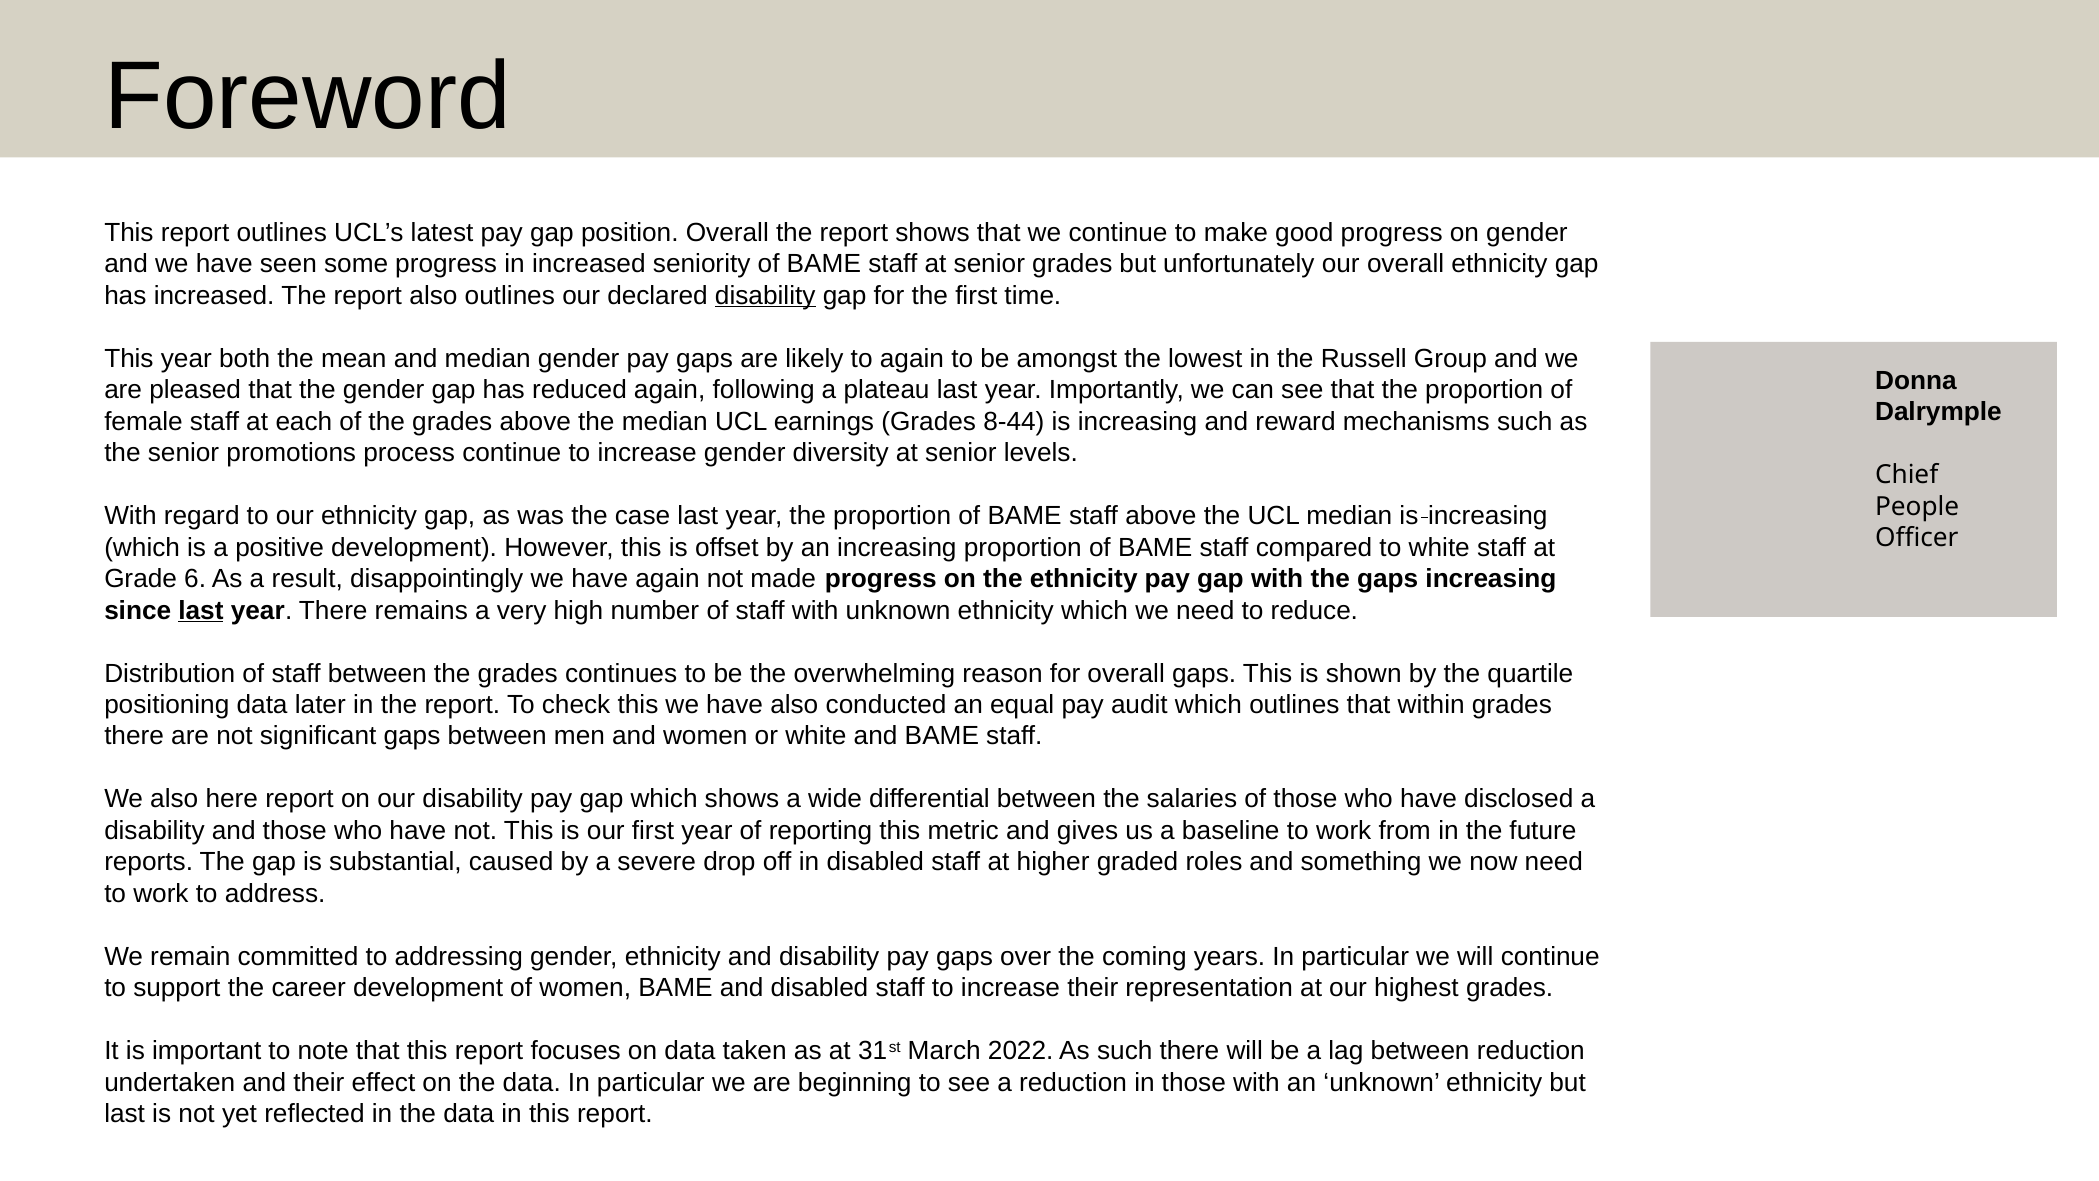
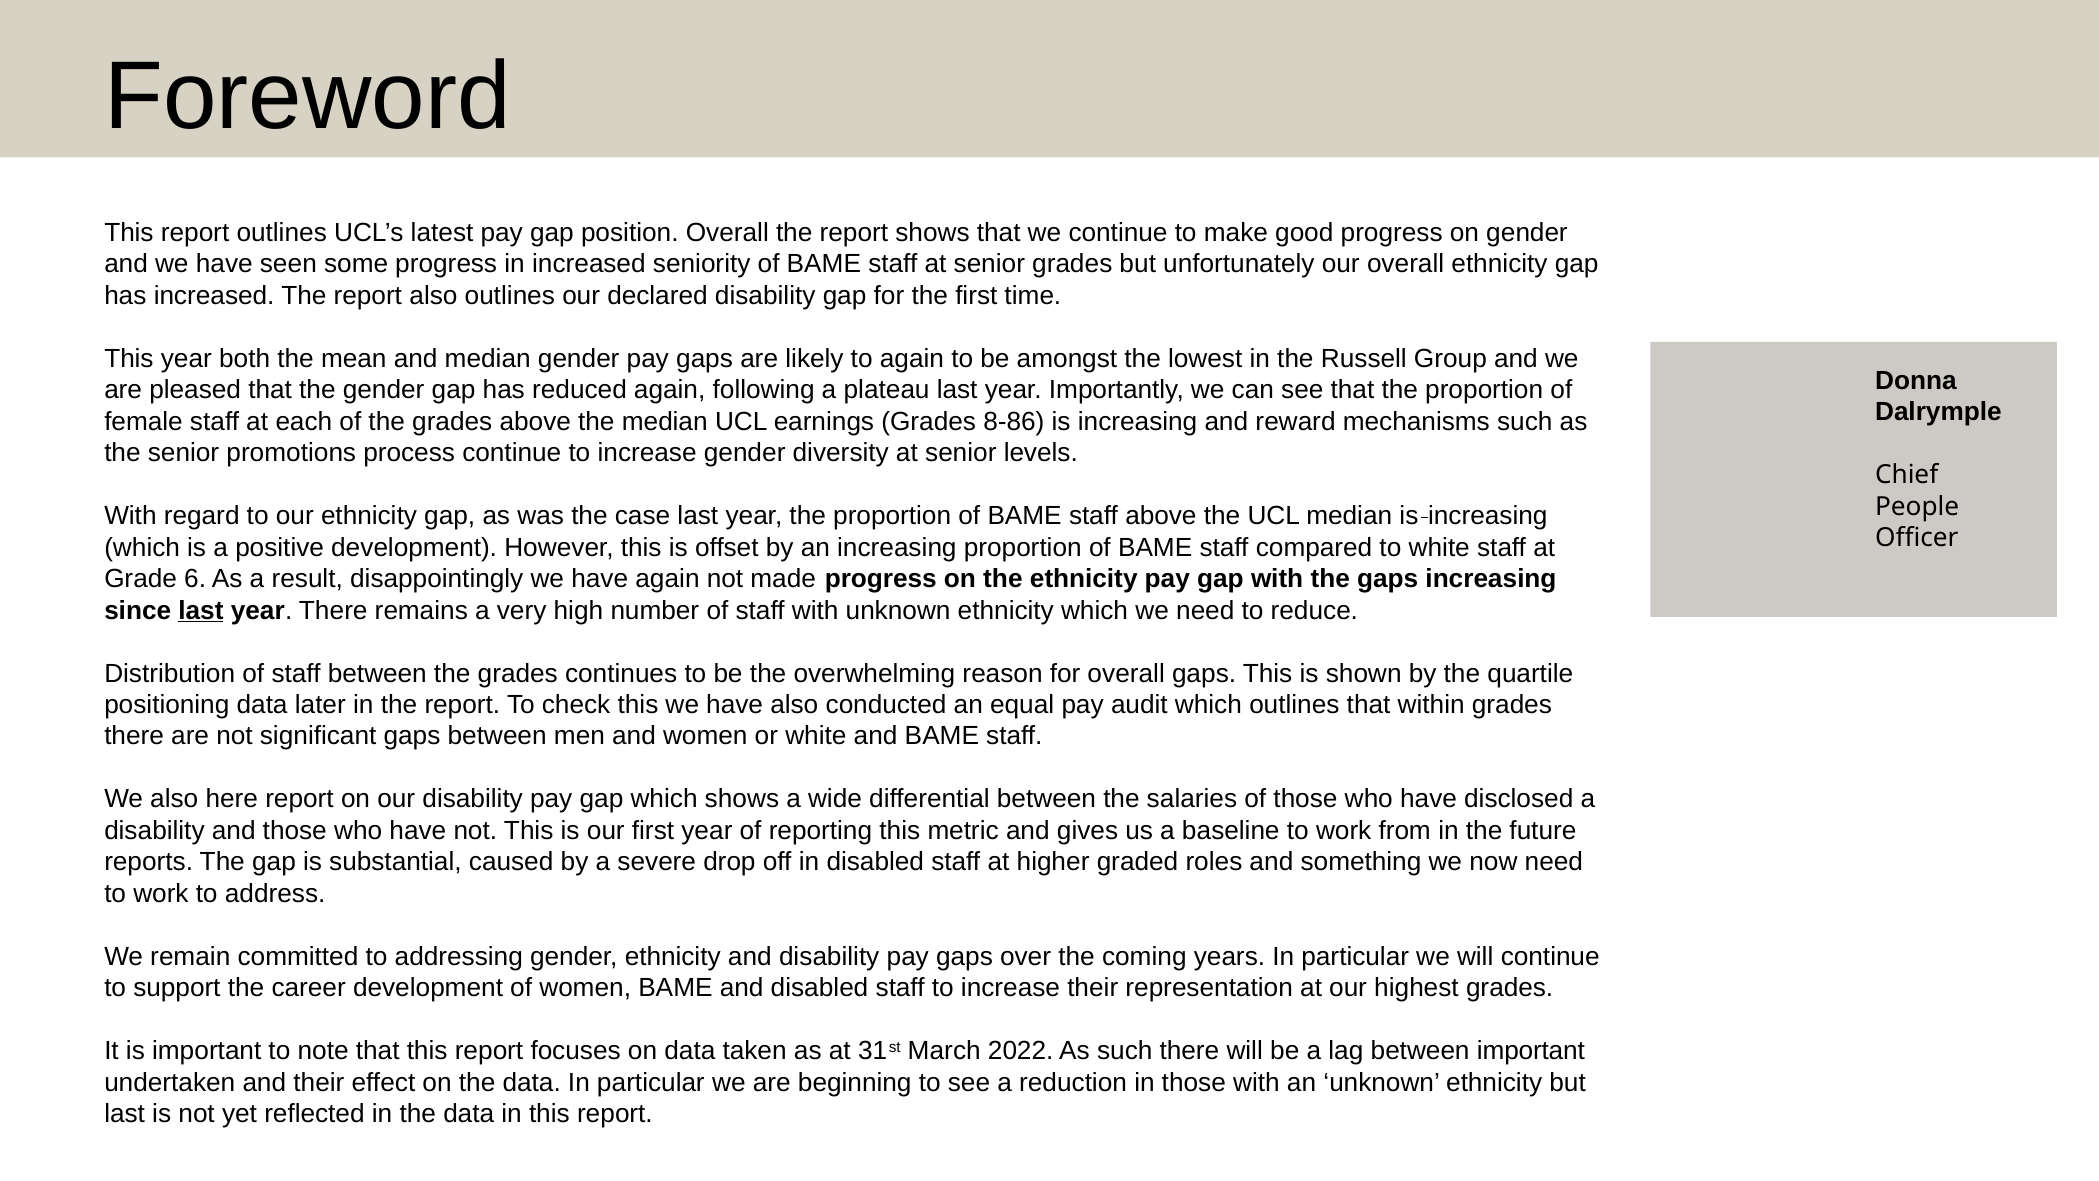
disability underline: present -> none (765, 295)
8-44: 8-44 -> 8-86 (1014, 421)
between reduction: reduction -> important (1531, 1051)
